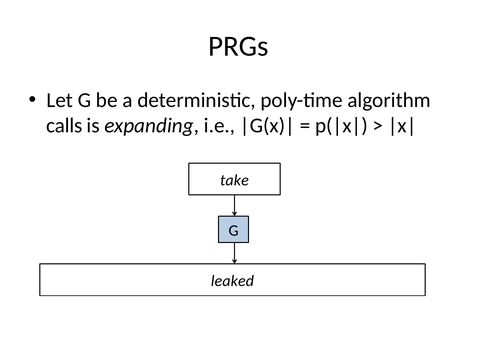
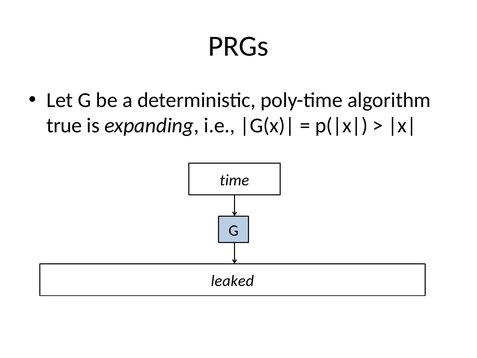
calls: calls -> true (64, 126)
take: take -> time (234, 180)
